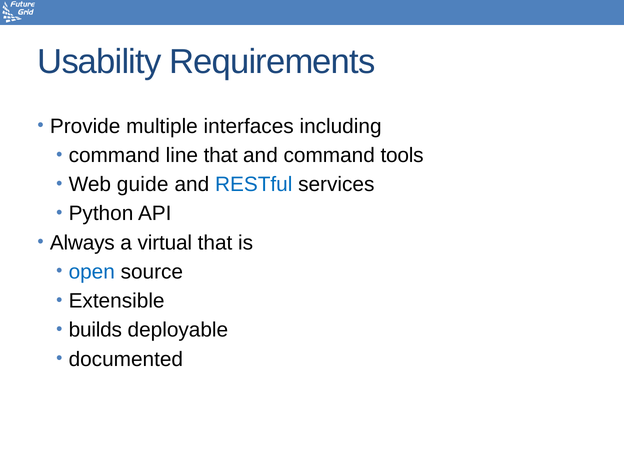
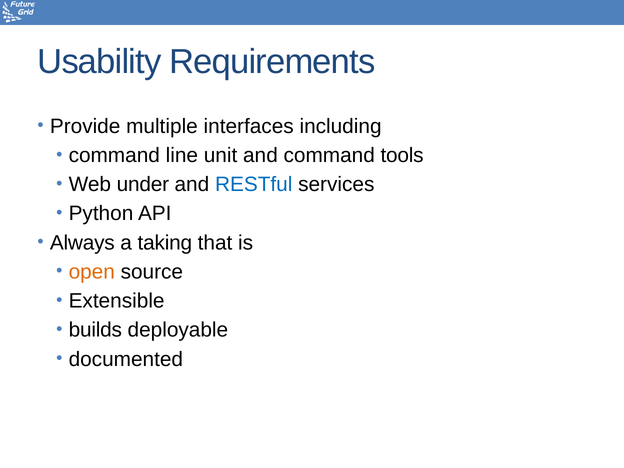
line that: that -> unit (221, 155)
guide: guide -> under (143, 184)
virtual: virtual -> taking (165, 243)
open colour: blue -> orange (92, 272)
